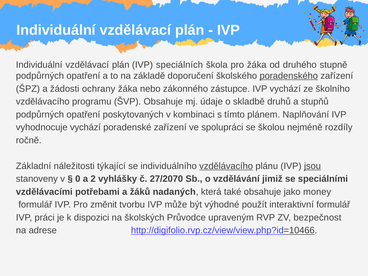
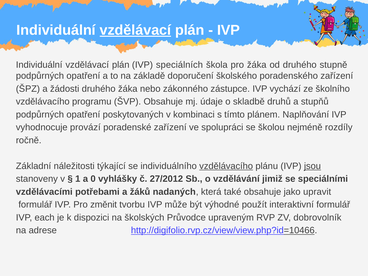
vzdělávací underline: none -> present (135, 30)
poradenského underline: present -> none (289, 76)
žádosti ochrany: ochrany -> druhého (99, 89)
vyhodnocuje vychází: vychází -> provází (85, 127)
0: 0 -> 1 (78, 179)
2: 2 -> 0 (93, 179)
27/2070: 27/2070 -> 27/2012 (166, 179)
money: money -> upravit (317, 192)
práci: práci -> each (45, 218)
bezpečnost: bezpečnost -> dobrovolník (317, 218)
